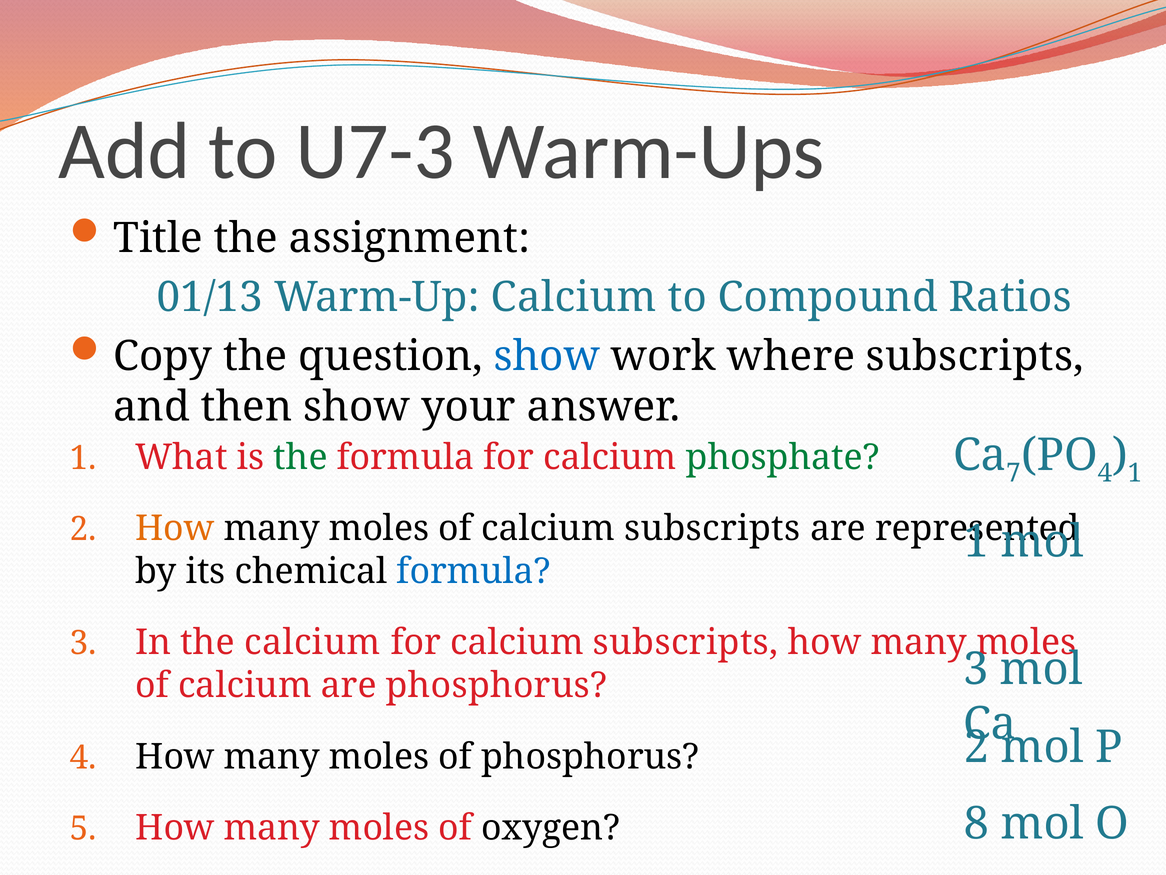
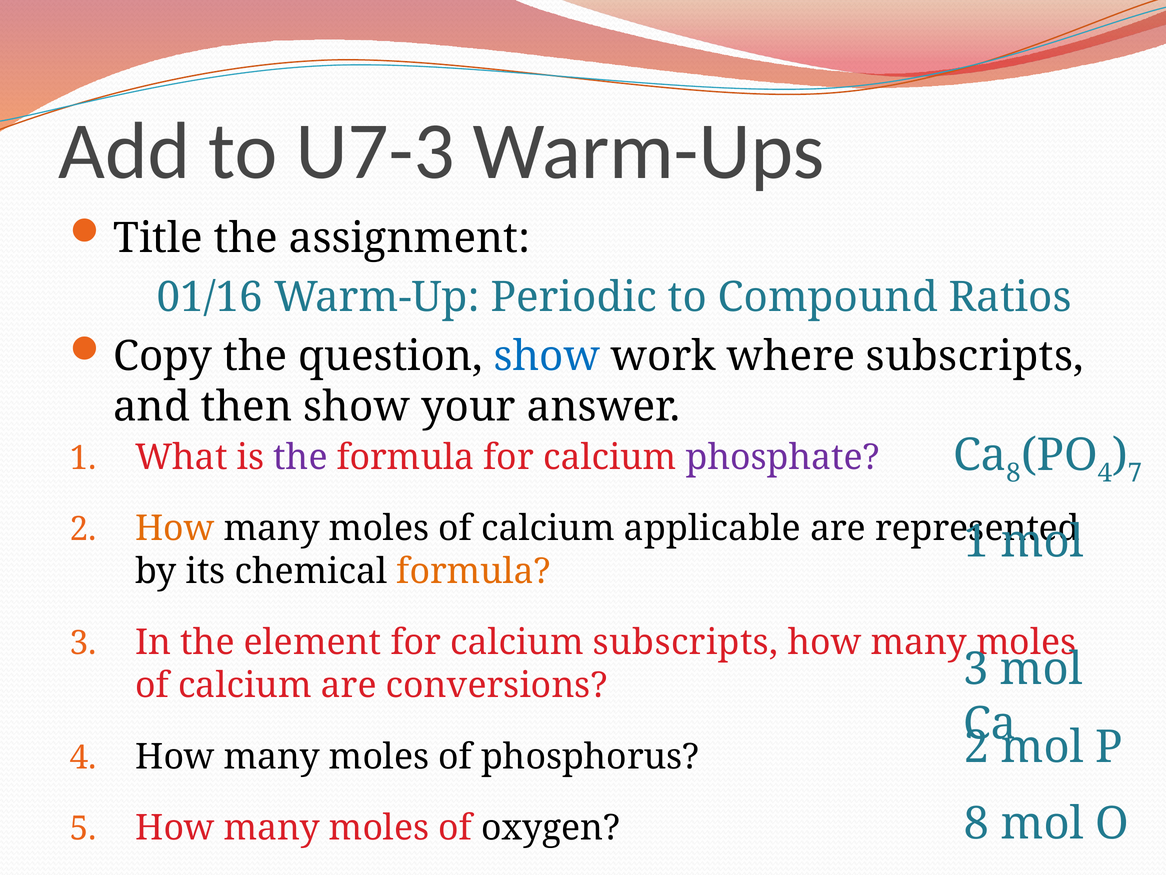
01/13: 01/13 -> 01/16 (210, 297)
Warm-Up Calcium: Calcium -> Periodic (574, 297)
Ca 7: 7 -> 8 (1014, 473)
1: 1 -> 7 (1135, 473)
the colour: green -> purple (300, 457)
phosphate colour: green -> purple (783, 457)
of calcium subscripts: subscripts -> applicable (712, 528)
formula colour: blue -> orange (474, 571)
the calcium: calcium -> element (313, 642)
are phosphorus: phosphorus -> conversions (497, 685)
